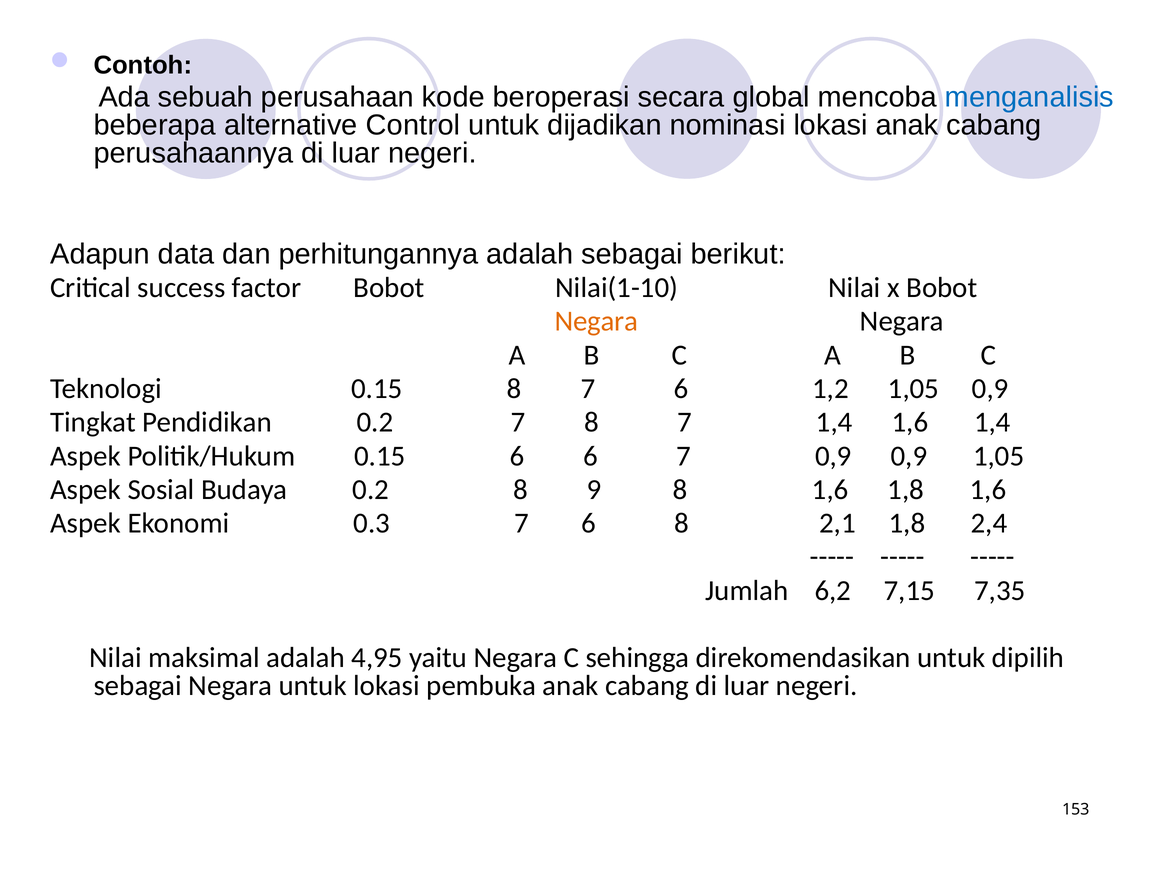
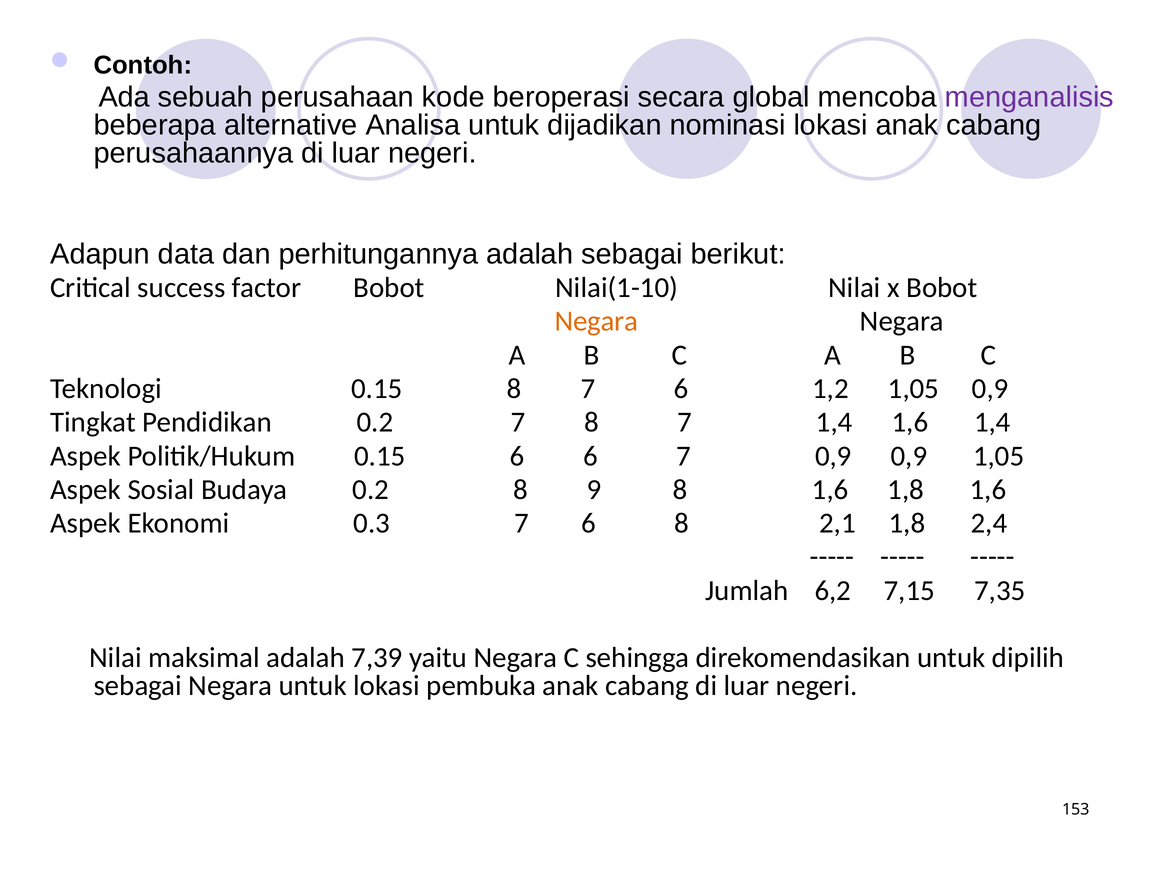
menganalisis colour: blue -> purple (1029, 97)
Control: Control -> Analisa (413, 125)
4,95: 4,95 -> 7,39 (377, 657)
